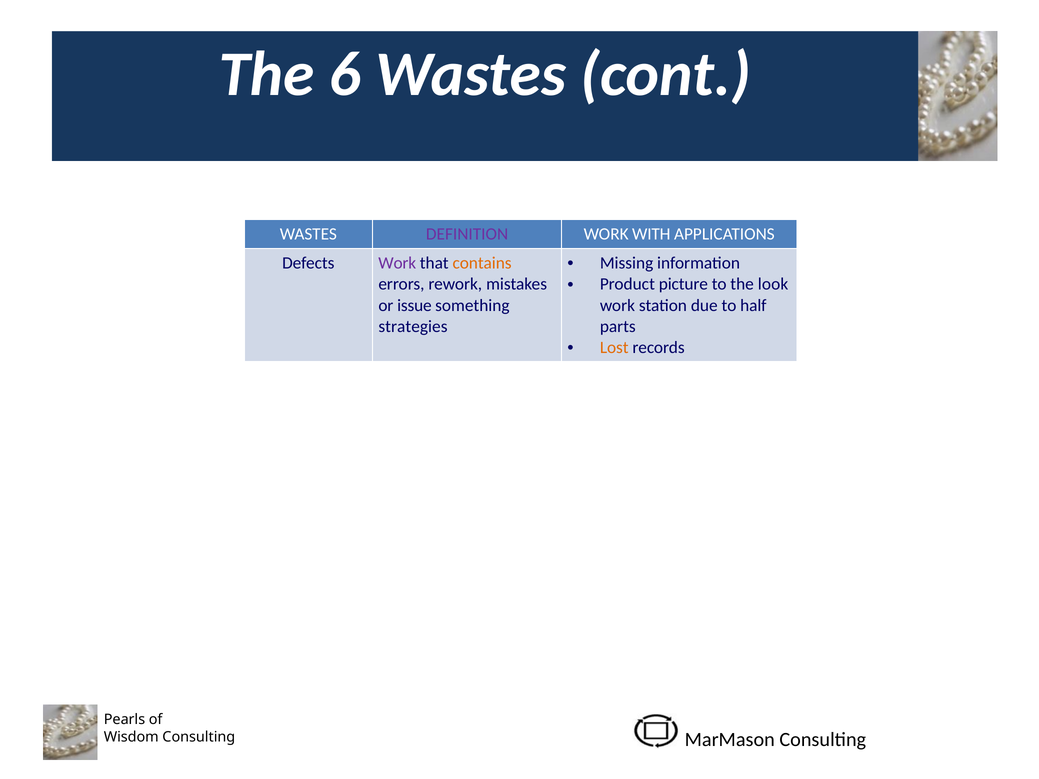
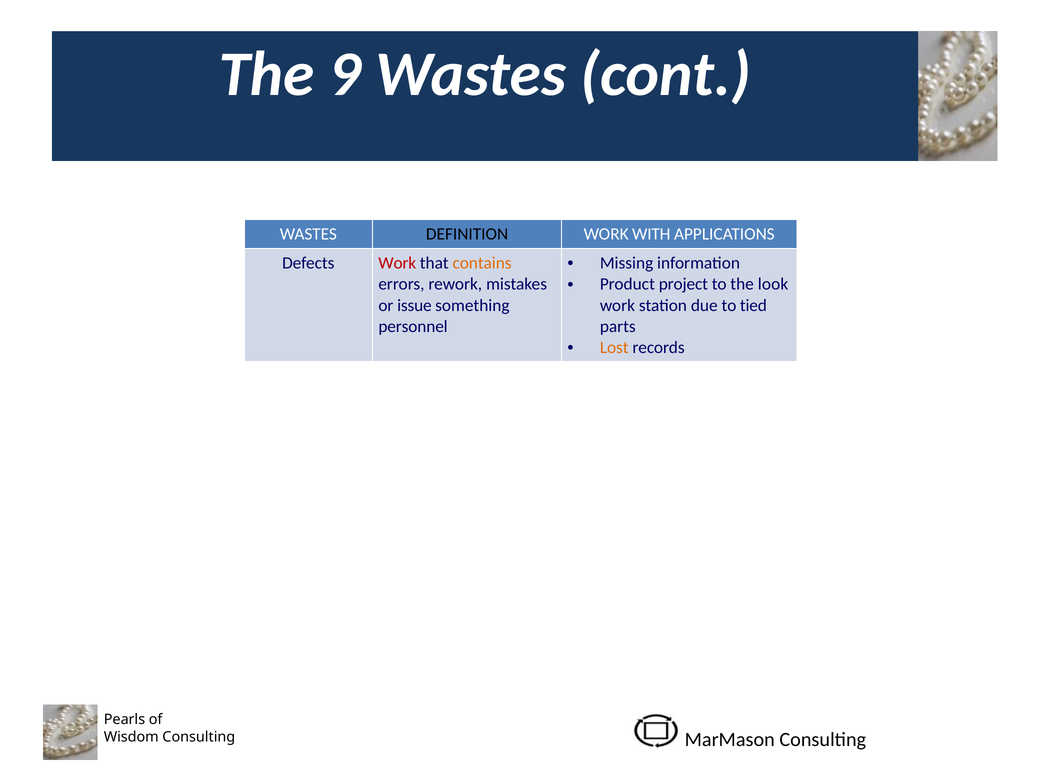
6: 6 -> 9 (345, 75)
DEFINITION colour: purple -> black (467, 234)
Work colour: purple -> red (397, 263)
picture: picture -> project (683, 284)
half: half -> tied (753, 305)
strategies: strategies -> personnel (413, 327)
